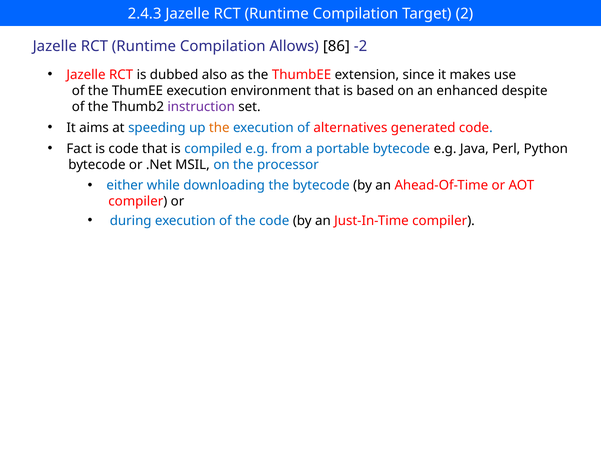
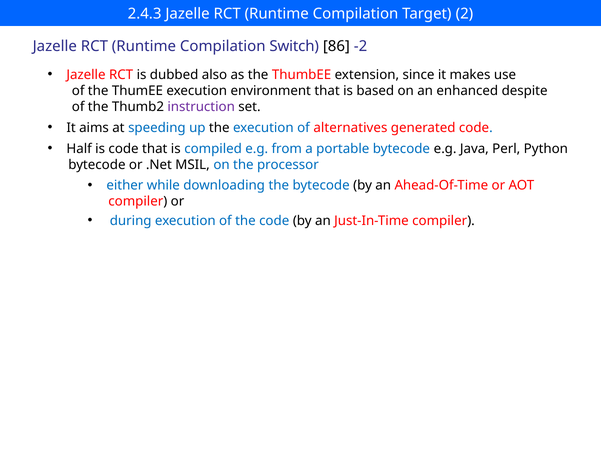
Allows: Allows -> Switch (294, 46)
the colour: orange -> black (219, 128)
Fact: Fact -> Half (79, 149)
